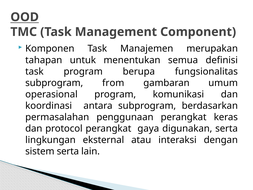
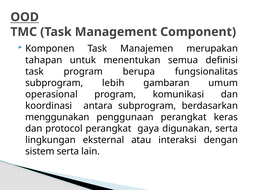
from: from -> lebih (113, 83)
permasalahan: permasalahan -> menggunakan (57, 117)
